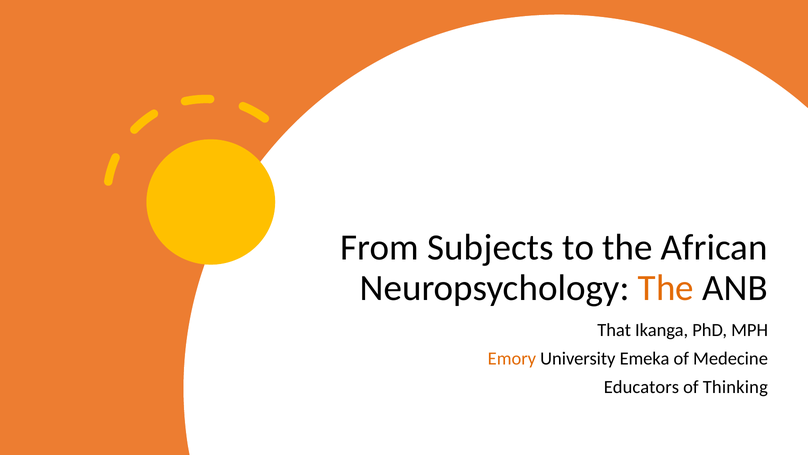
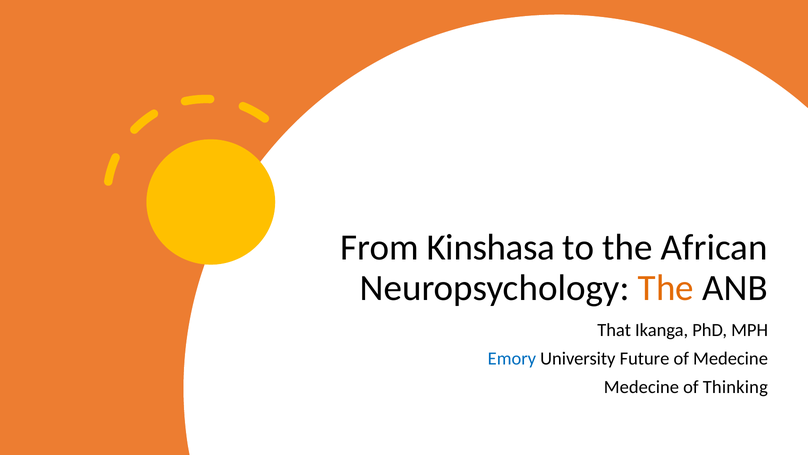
Subjects: Subjects -> Kinshasa (491, 247)
Emory colour: orange -> blue (512, 358)
Emeka: Emeka -> Future (645, 358)
Educators: Educators -> Medecine (641, 387)
